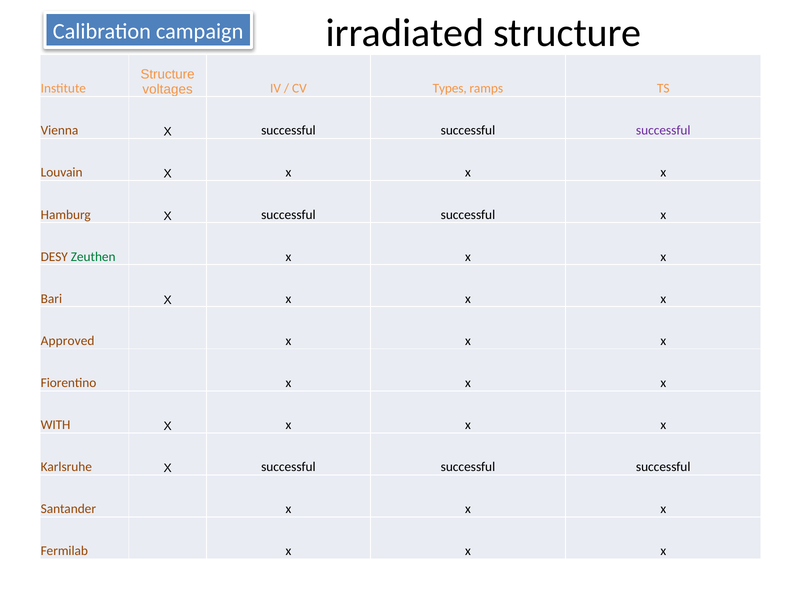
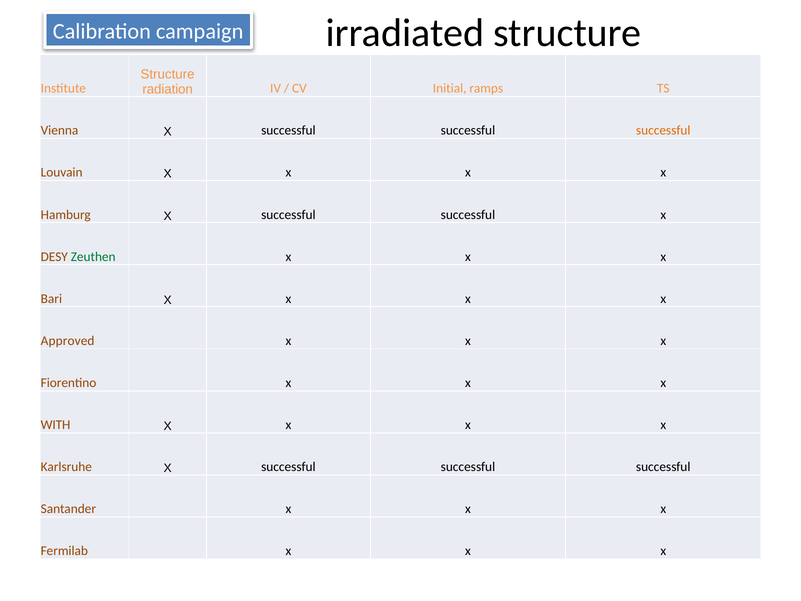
voltages: voltages -> radiation (168, 89)
Types: Types -> Initial (450, 88)
successful colour: purple -> orange (663, 130)
